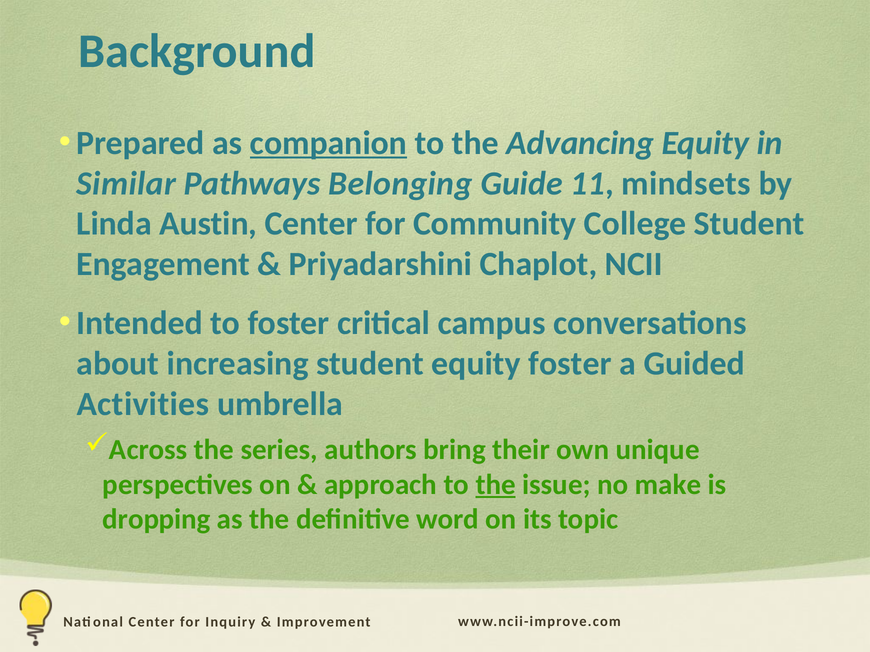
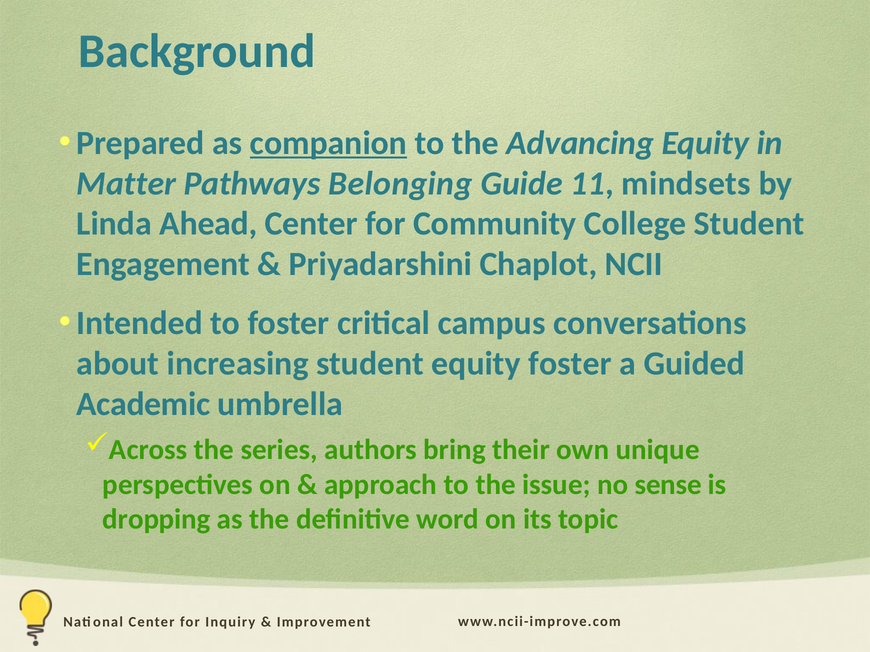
Similar: Similar -> Matter (126, 183)
Austin: Austin -> Ahead (208, 224)
Activities: Activities -> Academic (143, 404)
the underline: present -> none (496, 485)
make: make -> sense (668, 485)
